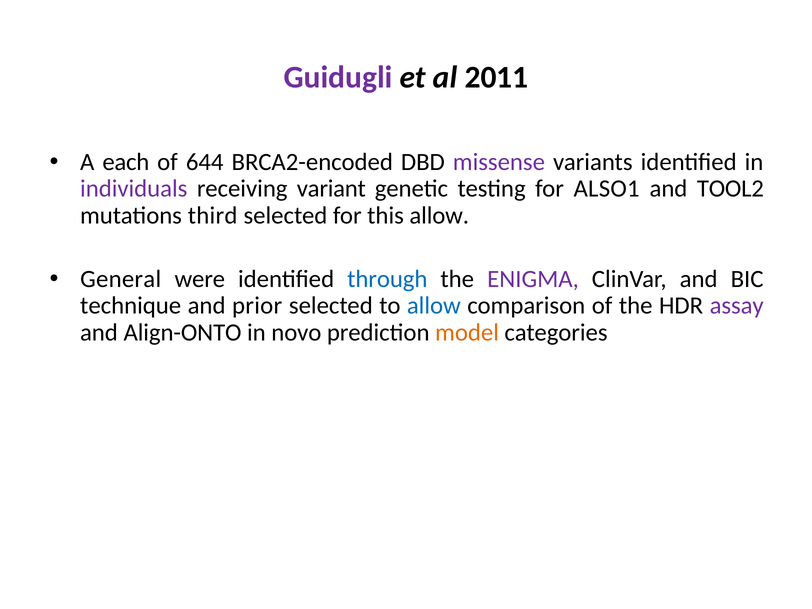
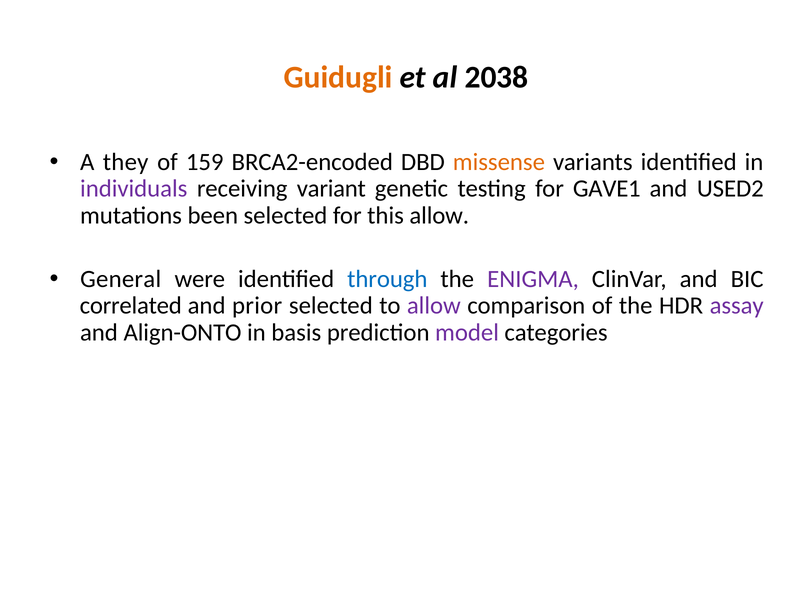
Guidugli colour: purple -> orange (338, 77)
2011: 2011 -> 2038 (496, 77)
each: each -> they (126, 162)
644: 644 -> 159 (205, 162)
missense colour: purple -> orange (499, 162)
ALSO1: ALSO1 -> GAVE1 (607, 189)
TOOL2: TOOL2 -> USED2 (730, 189)
third: third -> been (213, 215)
technique: technique -> correlated (131, 306)
allow colour: blue -> purple (434, 306)
novo: novo -> basis (296, 332)
model colour: orange -> purple (467, 332)
